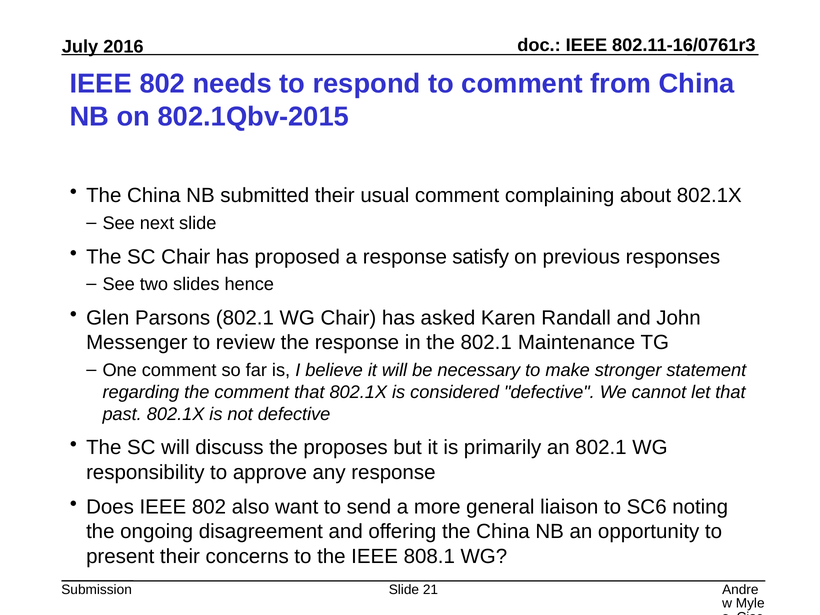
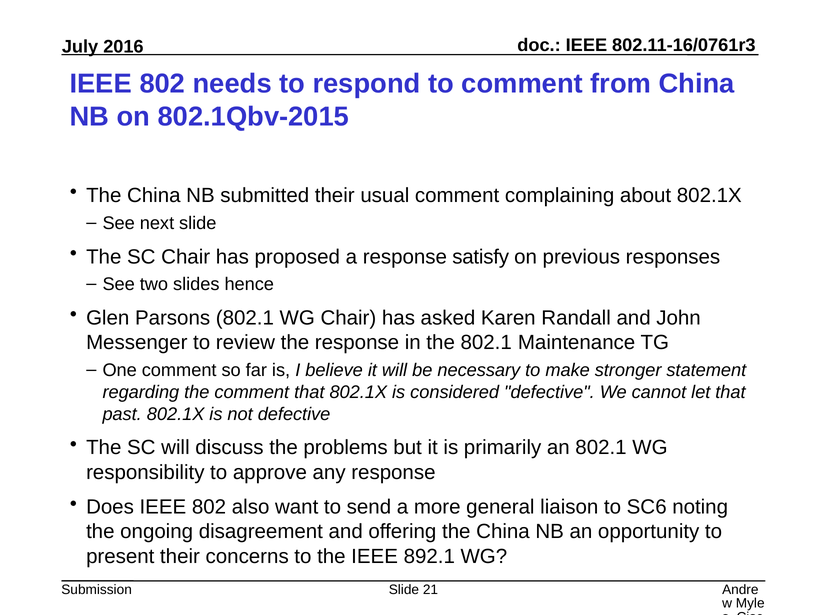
proposes: proposes -> problems (346, 448)
808.1: 808.1 -> 892.1 (429, 556)
